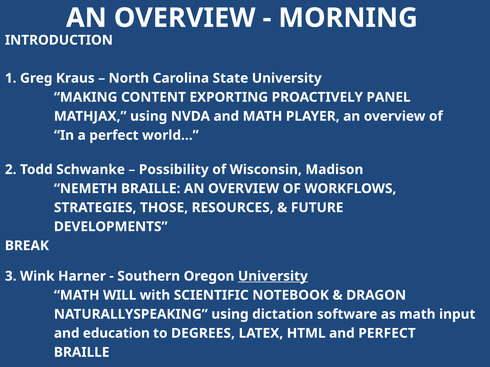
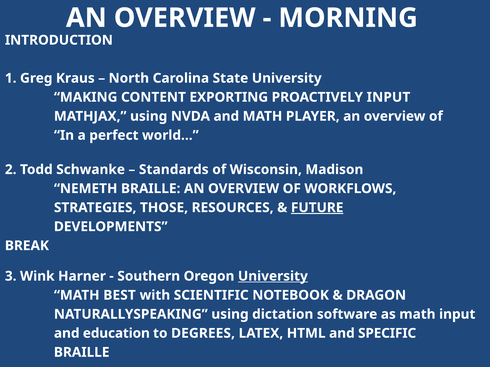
PROACTIVELY PANEL: PANEL -> INPUT (388, 97)
Possibility: Possibility -> Standards (174, 170)
FUTURE underline: none -> present (317, 208)
WILL: WILL -> BEST (120, 296)
and PERFECT: PERFECT -> SPECIFIC (387, 334)
